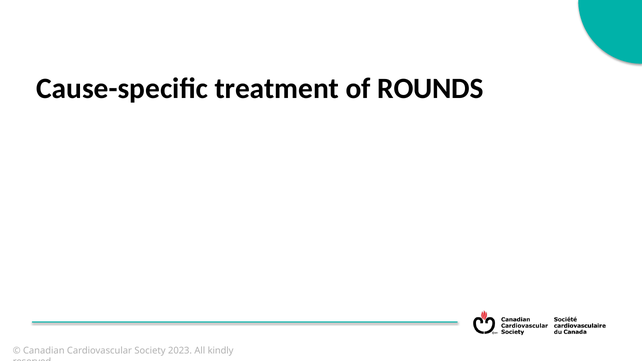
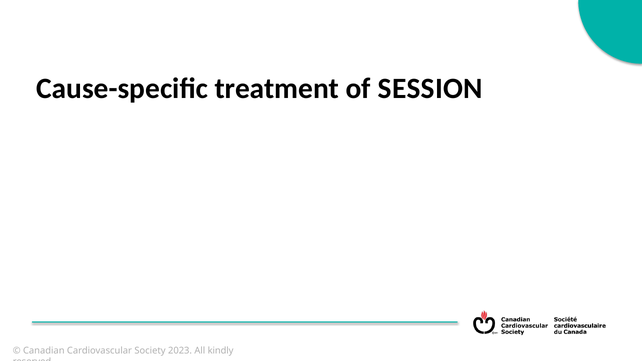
ROUNDS: ROUNDS -> SESSION (430, 89)
